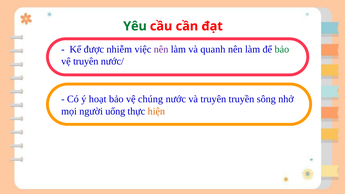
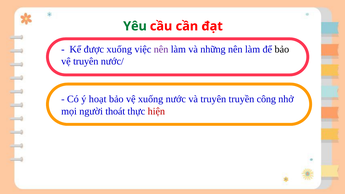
được nhiễm: nhiễm -> xuống (119, 49)
quanh: quanh -> những (213, 49)
bảo colour: green -> black (282, 49)
vệ chúng: chúng -> xuống (151, 99)
sông: sông -> công (266, 99)
uống: uống -> thoát (115, 111)
hiện colour: orange -> red (156, 111)
